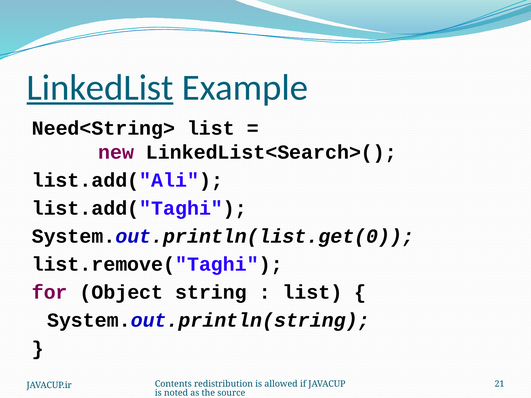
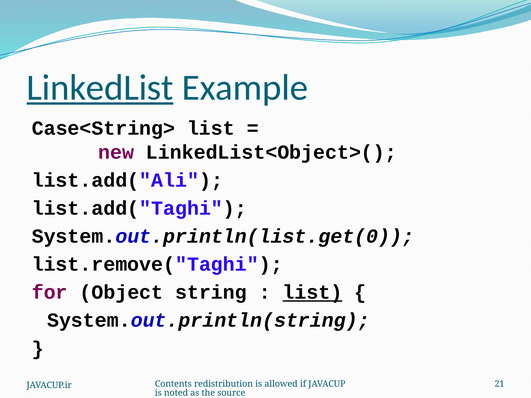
Need<String>: Need<String> -> Case<String> (103, 128)
LinkedList<Search>(: LinkedList<Search>( -> LinkedList<Object>( (271, 152)
list underline: none -> present (312, 293)
